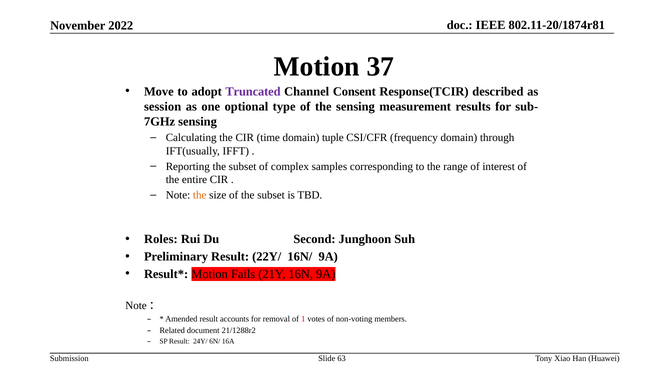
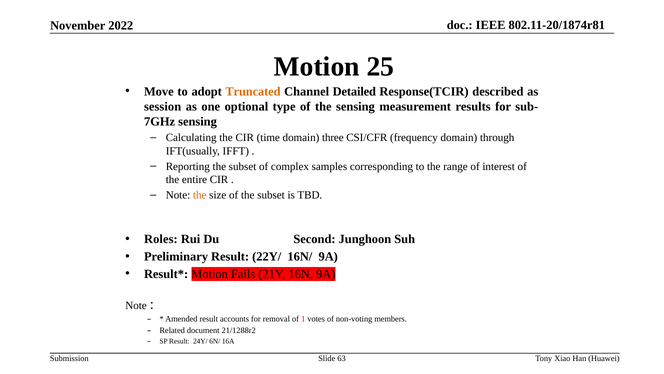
37: 37 -> 25 (380, 67)
Truncated colour: purple -> orange (253, 91)
Consent: Consent -> Detailed (354, 91)
tuple: tuple -> three (333, 137)
